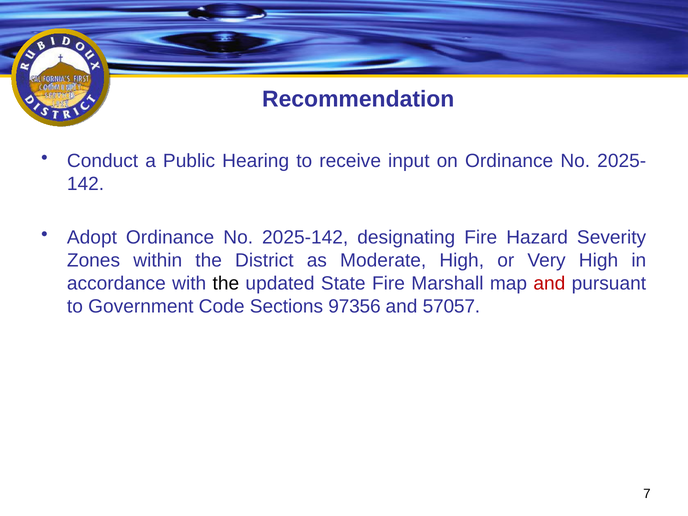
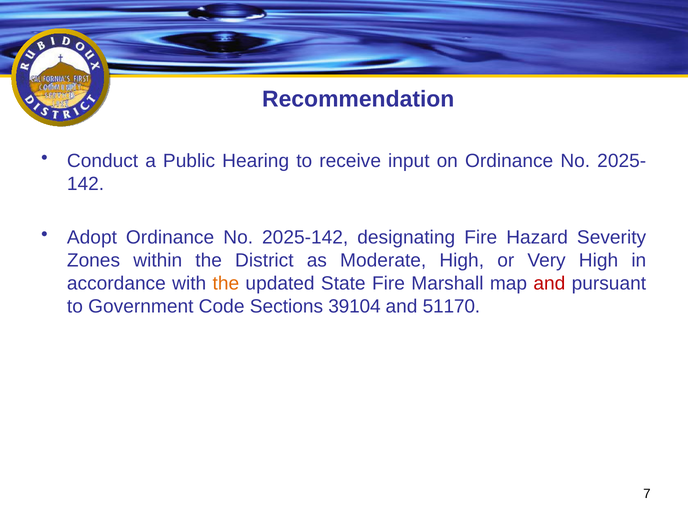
the colour: black -> orange (226, 283)
97356: 97356 -> 39104 (354, 306)
57057: 57057 -> 51170 (451, 306)
